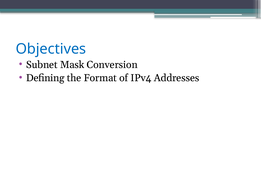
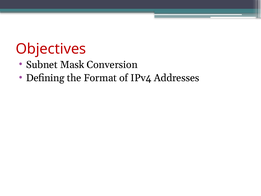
Objectives colour: blue -> red (51, 49)
